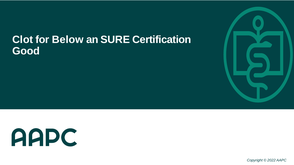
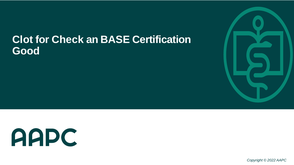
Below: Below -> Check (68, 40)
SURE: SURE -> BASE (115, 40)
